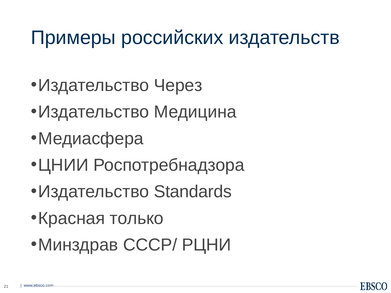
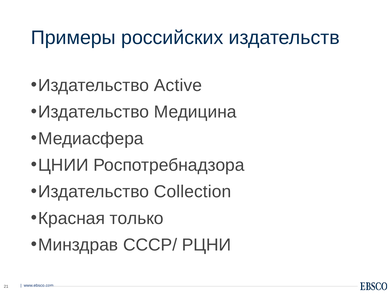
Через: Через -> Active (178, 85)
Standards: Standards -> Collection (193, 192)
